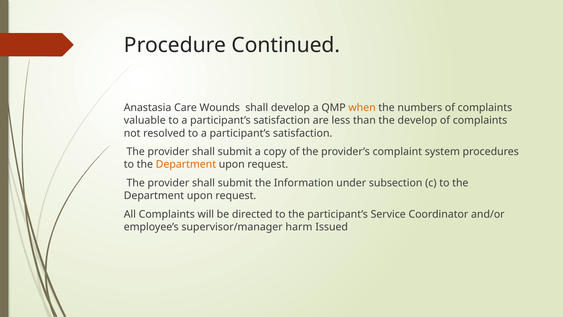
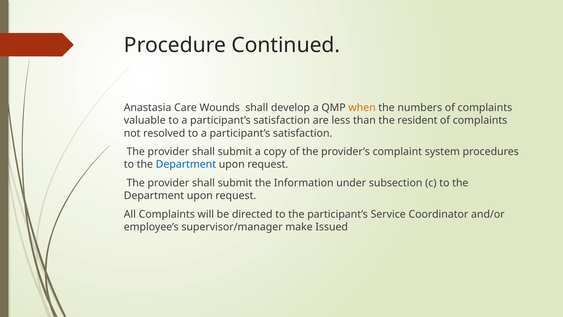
the develop: develop -> resident (417, 120)
Department colour: orange -> blue (186, 164)
harm: harm -> make (299, 227)
